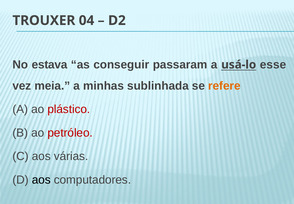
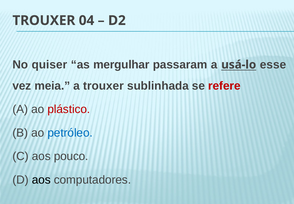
estava: estava -> quiser (49, 65)
conseguir: conseguir -> mergulhar (121, 65)
a minhas: minhas -> trouxer (103, 86)
refere colour: orange -> red (224, 86)
petróleo colour: red -> blue (70, 132)
várias: várias -> pouco (71, 156)
